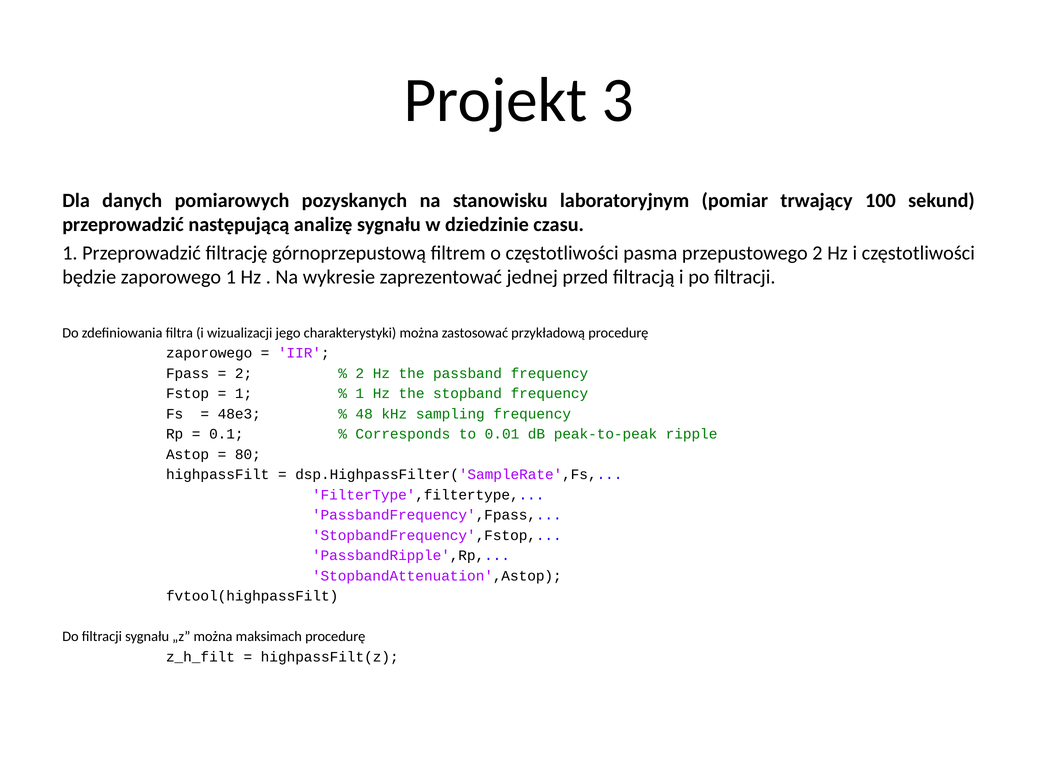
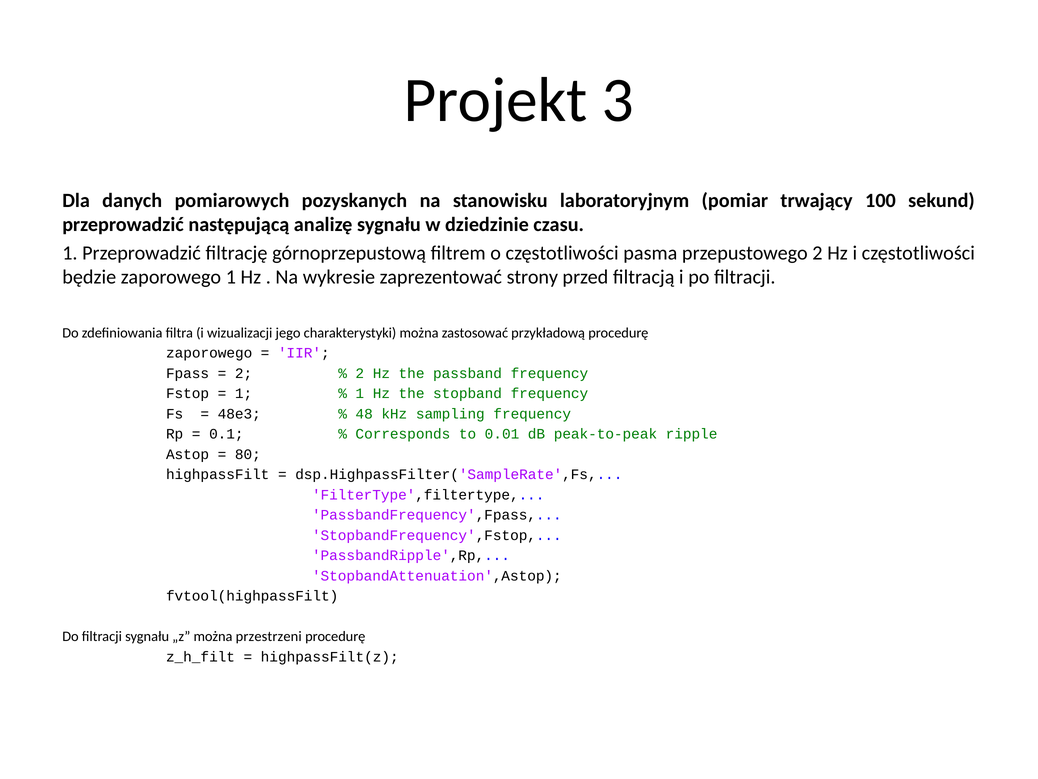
jednej: jednej -> strony (532, 277)
maksimach: maksimach -> przestrzeni (269, 636)
